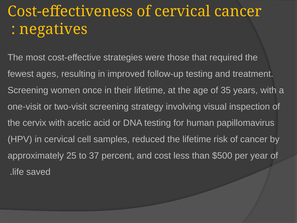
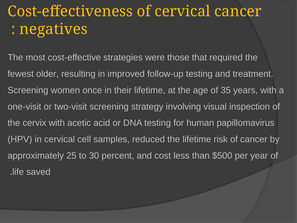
ages: ages -> older (47, 74)
37: 37 -> 30 (94, 155)
